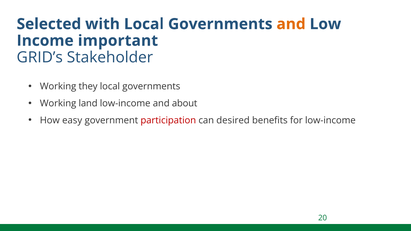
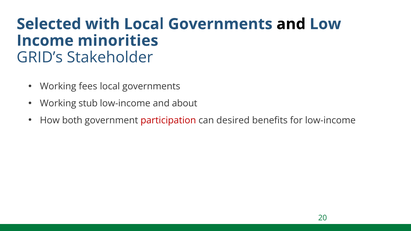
and colour: orange -> black (291, 24)
important: important -> minorities (118, 41)
they: they -> fees (88, 87)
land: land -> stub (88, 103)
easy: easy -> both (72, 120)
